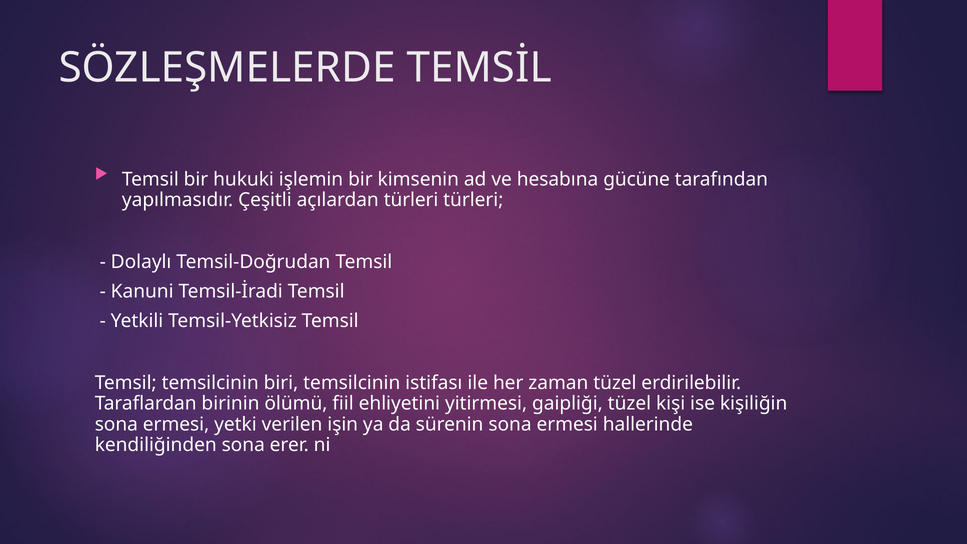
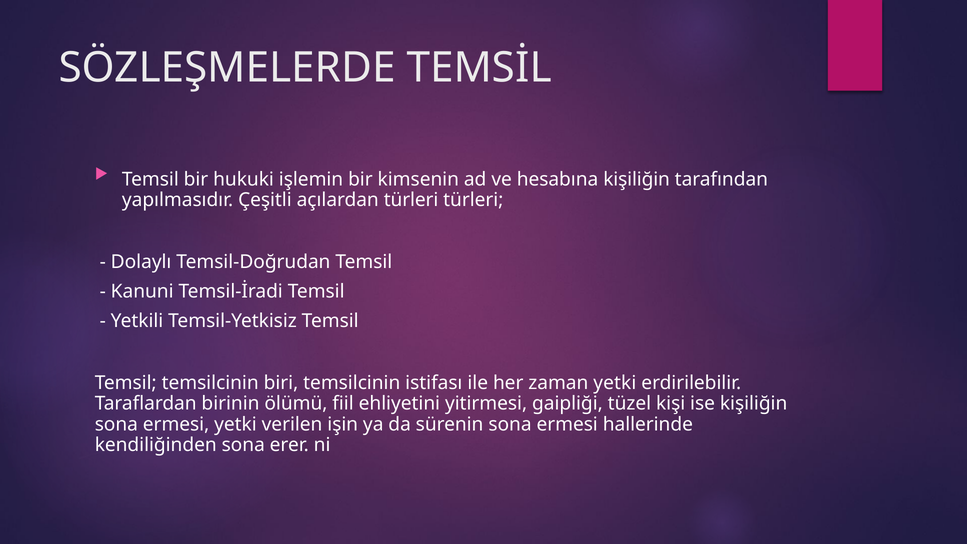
hesabına gücüne: gücüne -> kişiliğin (637, 179)
zaman tüzel: tüzel -> yetki (615, 383)
